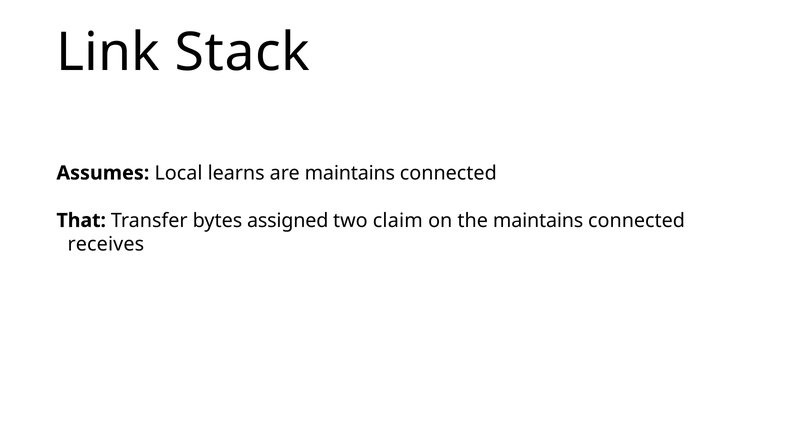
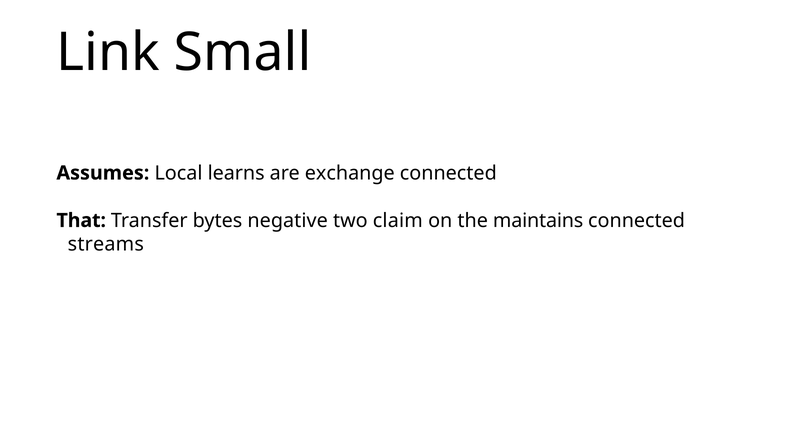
Stack: Stack -> Small (243, 52)
are maintains: maintains -> exchange (350, 173)
assigned: assigned -> negative (288, 220)
receives: receives -> streams (106, 244)
